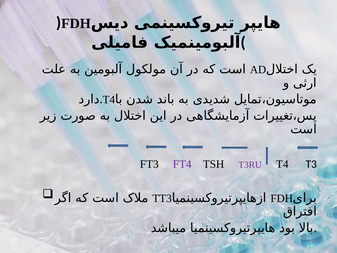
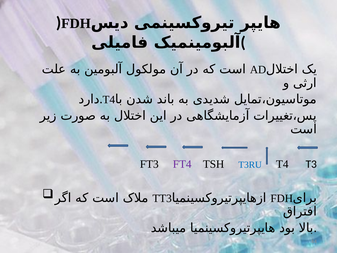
T3RU colour: purple -> blue (250, 164)
